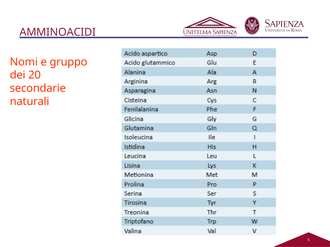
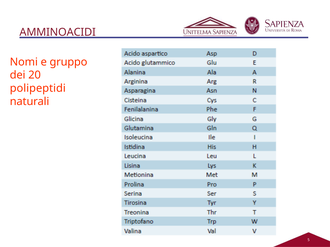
secondarie: secondarie -> polipeptidi (38, 88)
